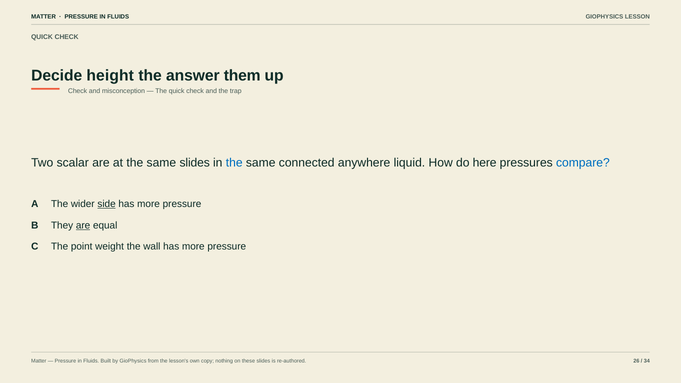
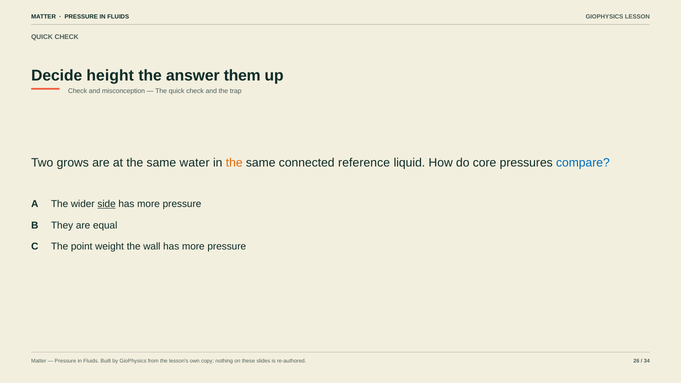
scalar: scalar -> grows (73, 163)
same slides: slides -> water (195, 163)
the colour: blue -> orange (234, 163)
anywhere: anywhere -> reference (364, 163)
here: here -> core (485, 163)
are underline: present -> none (83, 225)
